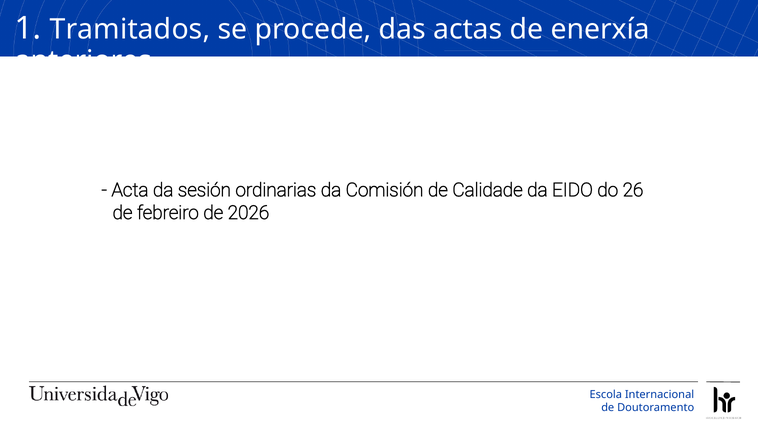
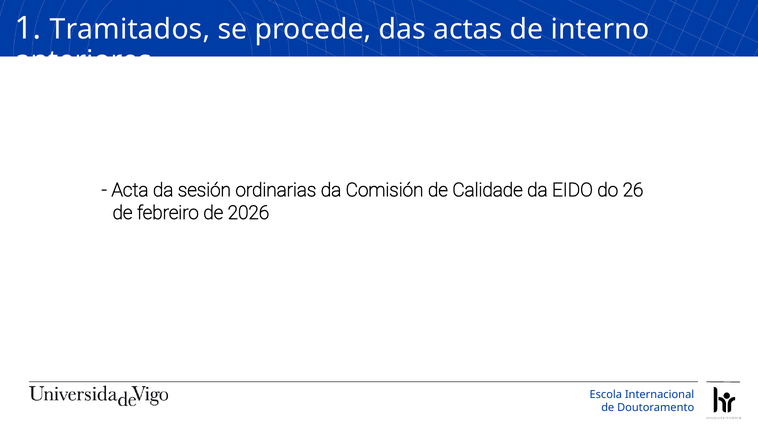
enerxía: enerxía -> interno (600, 29)
